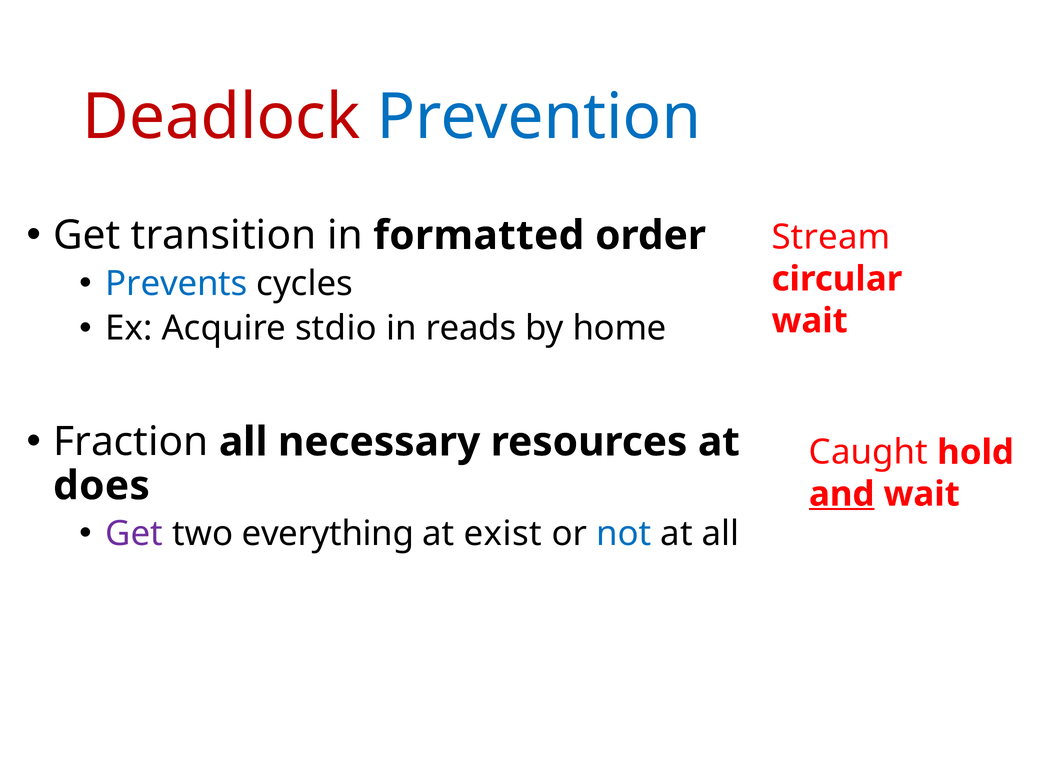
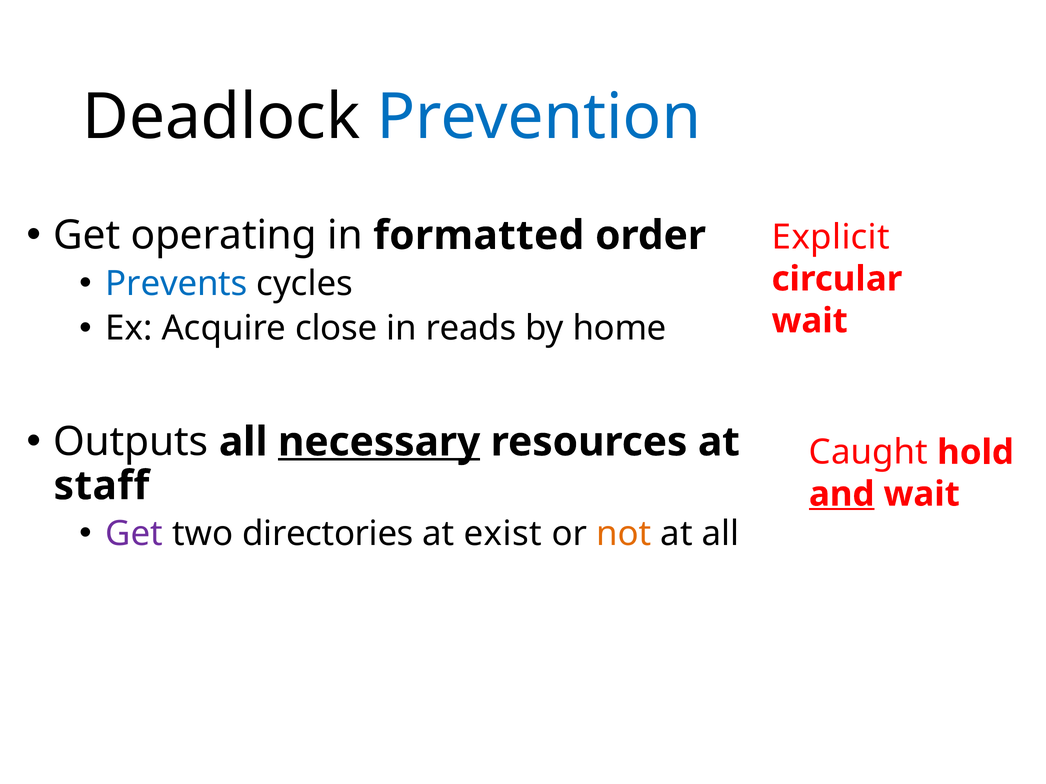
Deadlock colour: red -> black (221, 117)
transition: transition -> operating (224, 236)
Stream: Stream -> Explicit (831, 237)
stdio: stdio -> close (336, 329)
Fraction: Fraction -> Outputs (131, 442)
necessary underline: none -> present (379, 442)
does: does -> staff (101, 486)
everything: everything -> directories (328, 534)
not colour: blue -> orange (624, 534)
